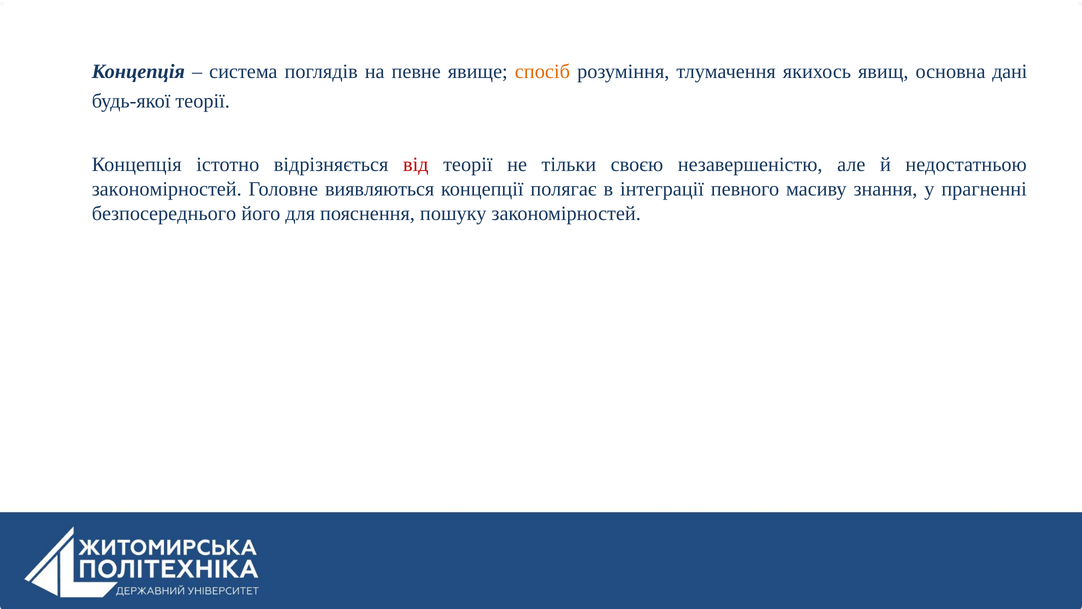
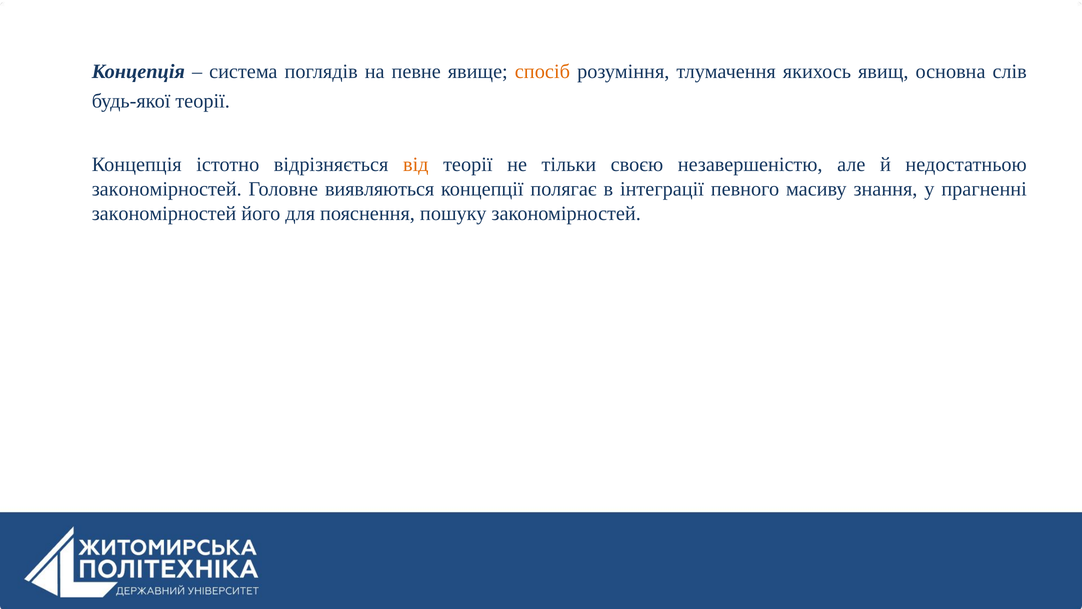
дані: дані -> слів (1010, 72)
від colour: red -> orange (416, 165)
безпосереднього: безпосереднього -> закономірностей (164, 213)
